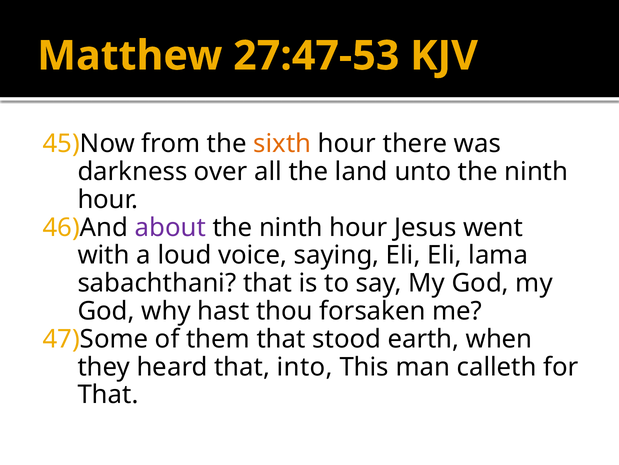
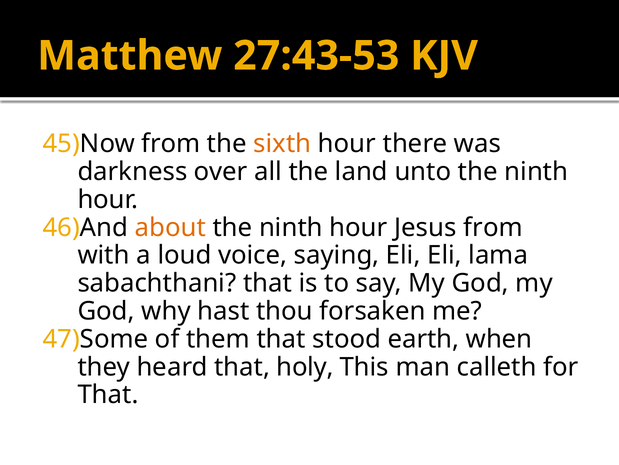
27:47-53: 27:47-53 -> 27:43-53 (316, 56)
about colour: purple -> orange (170, 227)
Jesus went: went -> from (493, 227)
into: into -> holy (305, 366)
